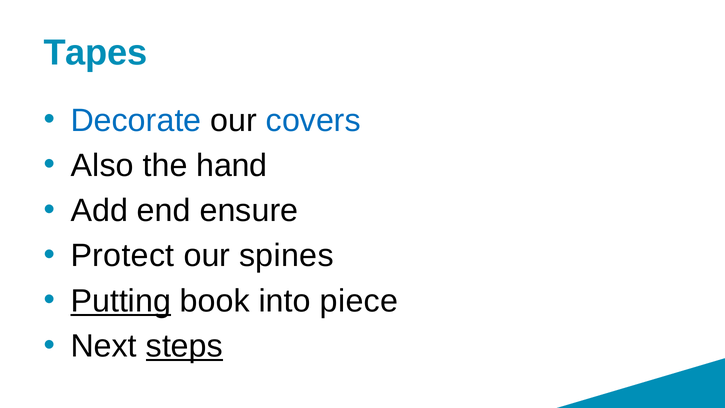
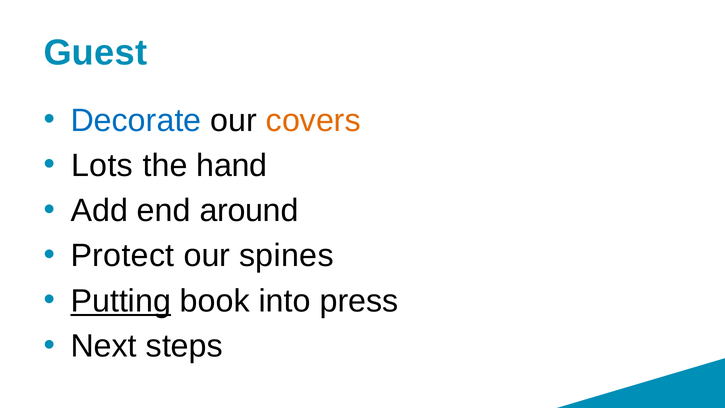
Tapes: Tapes -> Guest (95, 53)
covers colour: blue -> orange (313, 120)
Also: Also -> Lots (102, 166)
ensure: ensure -> around (249, 211)
piece: piece -> press (359, 301)
steps underline: present -> none (184, 346)
